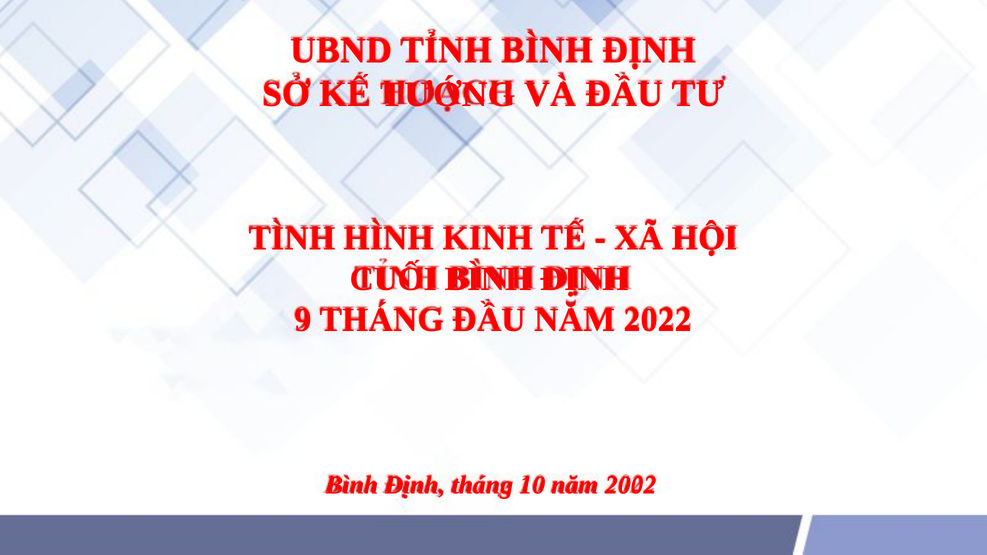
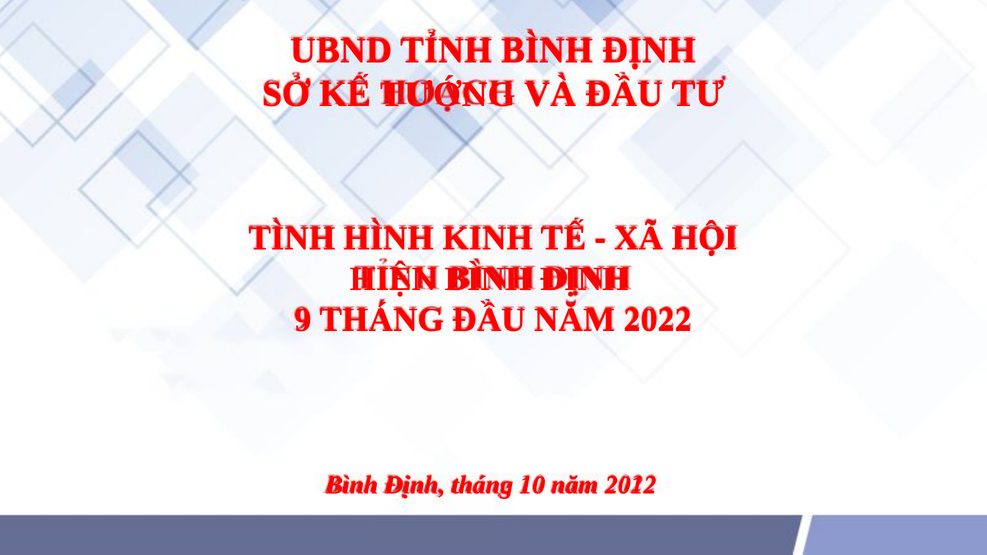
CUỐI: CUỐI -> HIỆN (393, 279)
2002: 2002 -> 2012 (631, 485)
